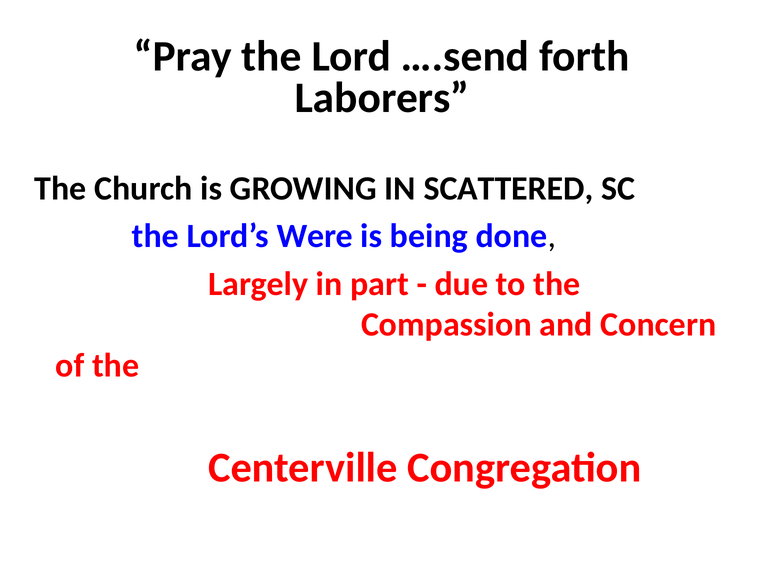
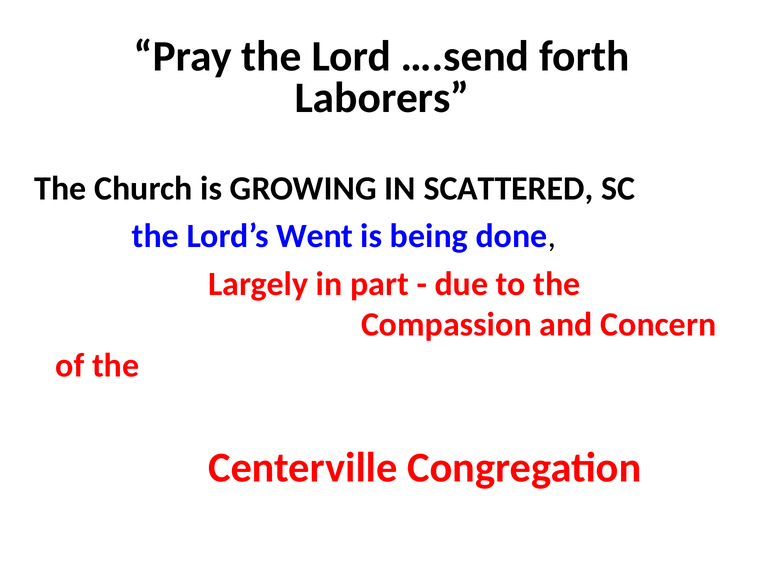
Were: Were -> Went (315, 236)
